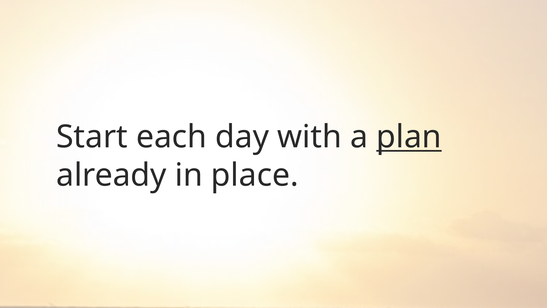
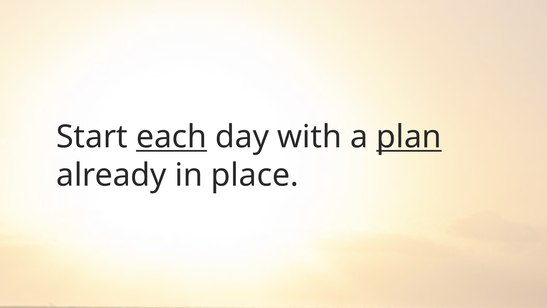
each underline: none -> present (171, 137)
